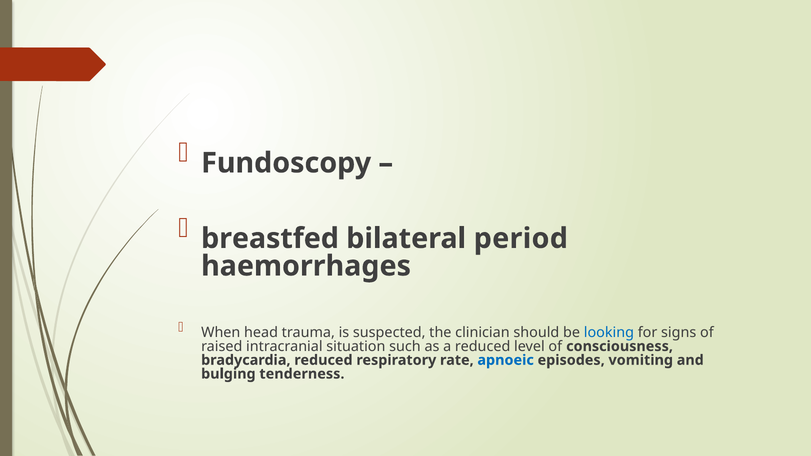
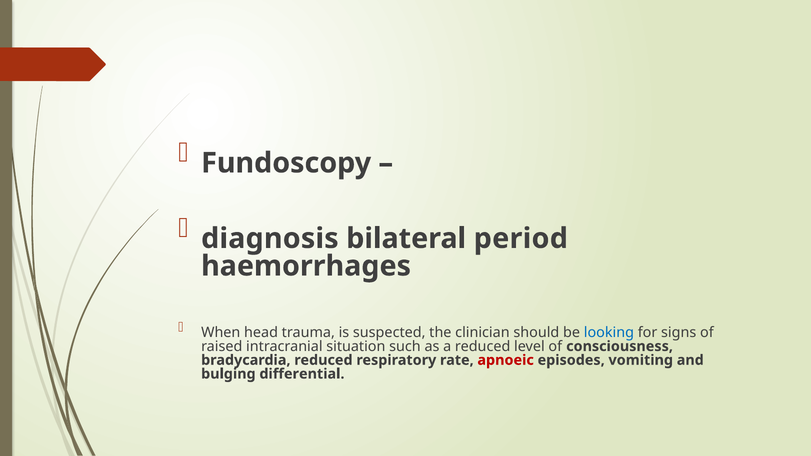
breastfed: breastfed -> diagnosis (270, 239)
apnoeic colour: blue -> red (506, 360)
tenderness: tenderness -> differential (302, 374)
